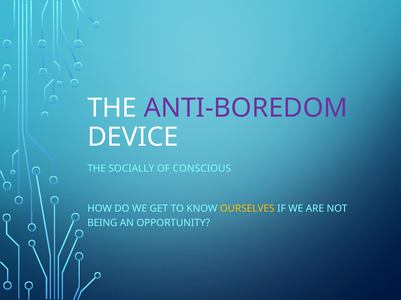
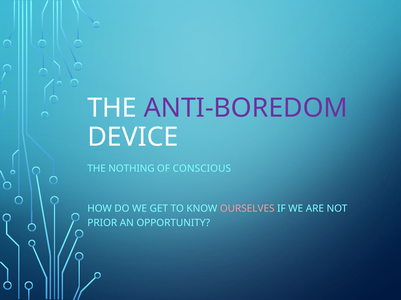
SOCIALLY: SOCIALLY -> NOTHING (131, 169)
OURSELVES colour: yellow -> pink (247, 209)
BEING: BEING -> PRIOR (102, 224)
